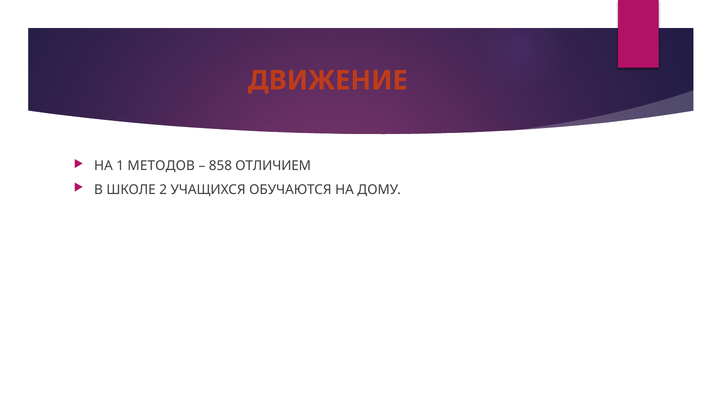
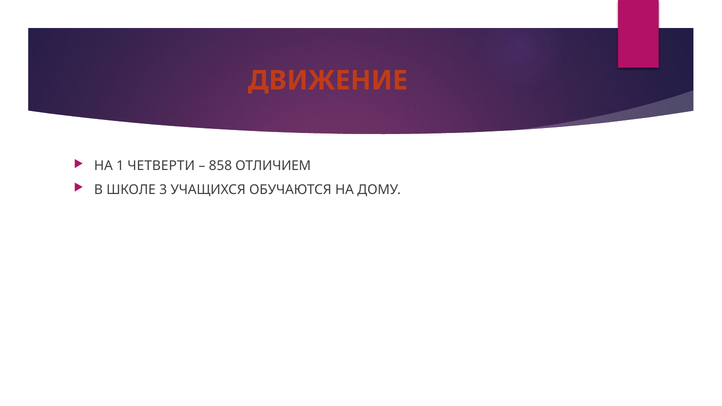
МЕТОДОВ: МЕТОДОВ -> ЧЕТВЕРТИ (161, 166)
2: 2 -> 3 (163, 190)
